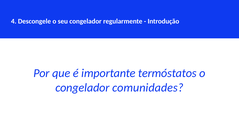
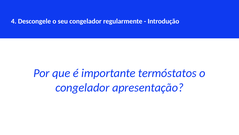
comunidades: comunidades -> apresentação (148, 87)
